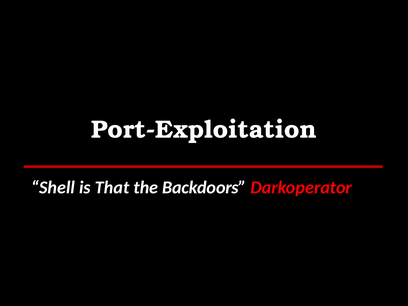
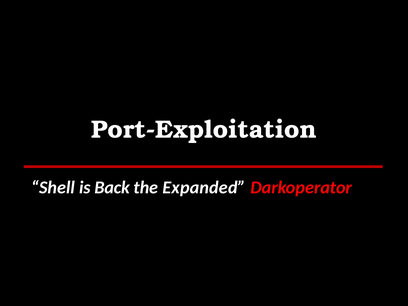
That: That -> Back (112, 188)
Backdoors: Backdoors -> Expanded (204, 188)
